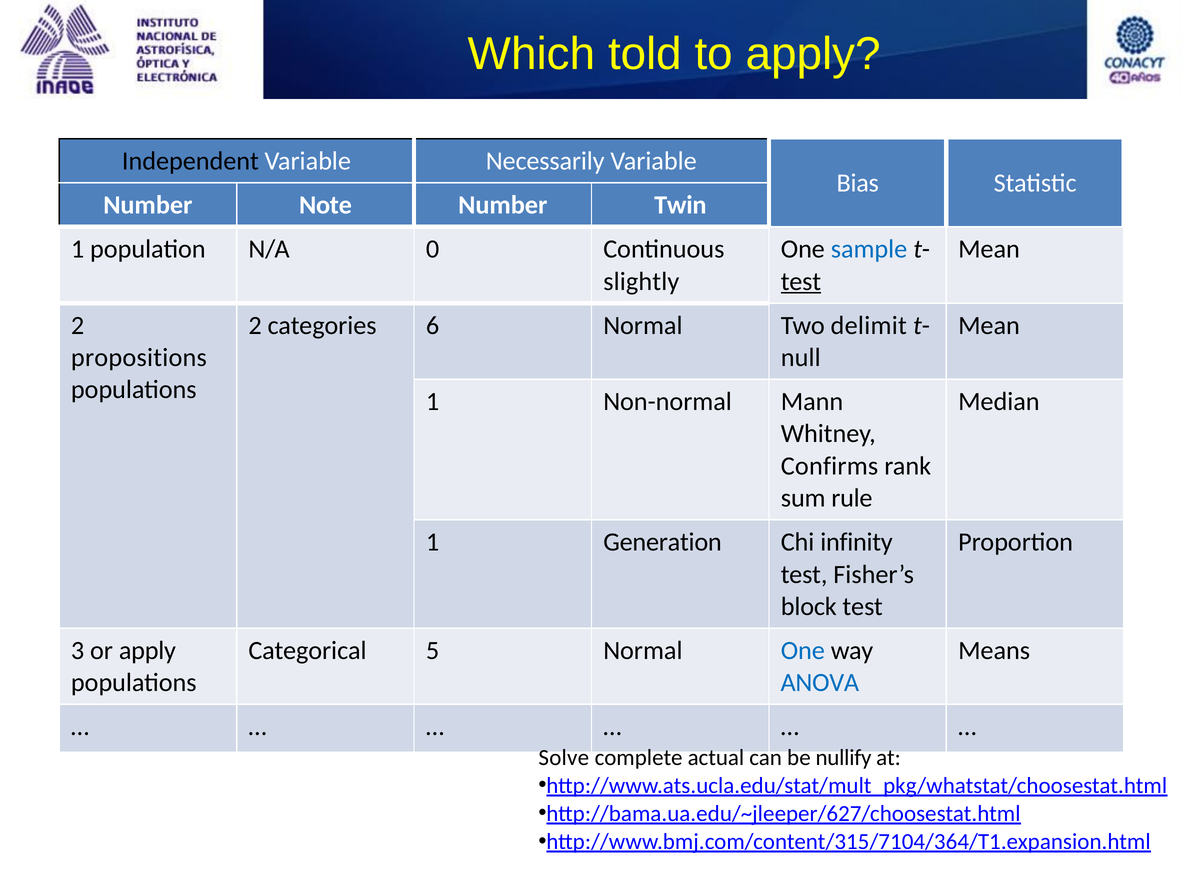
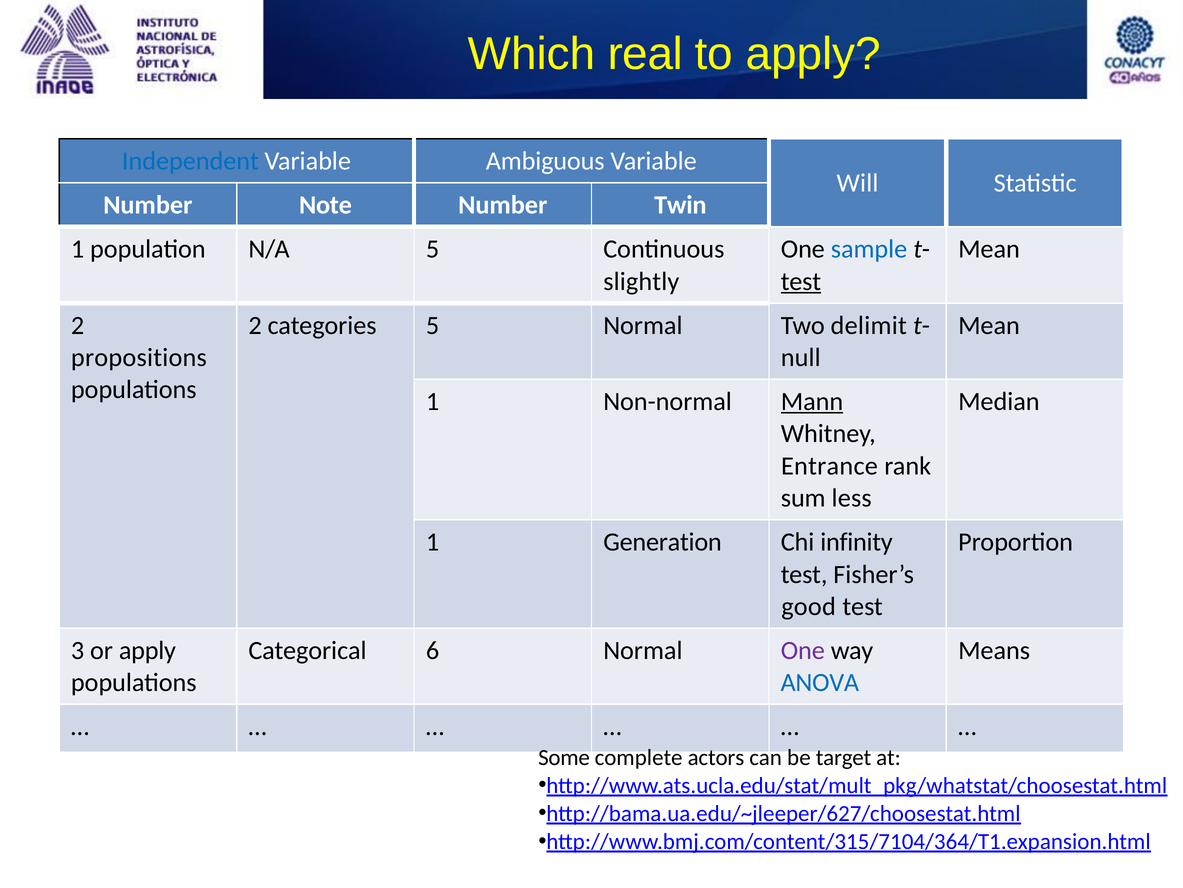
told: told -> real (645, 54)
Independent colour: black -> blue (190, 161)
Necessarily: Necessarily -> Ambiguous (545, 161)
Bias: Bias -> Will (858, 183)
N/A 0: 0 -> 5 (433, 249)
categories 6: 6 -> 5 (433, 325)
Mann underline: none -> present (812, 401)
Confirms: Confirms -> Entrance (829, 466)
rule: rule -> less (852, 498)
block: block -> good (809, 606)
5: 5 -> 6 (433, 650)
One colour: blue -> purple (803, 650)
Solve: Solve -> Some (564, 757)
actual: actual -> actors (716, 757)
nullify: nullify -> target (844, 757)
